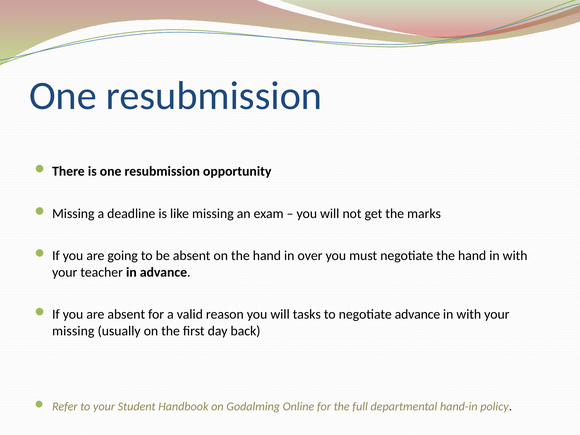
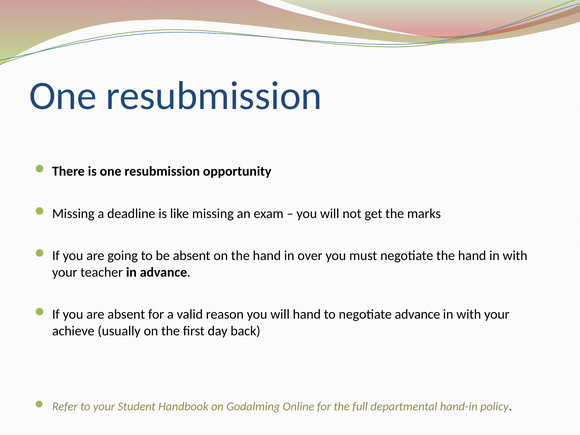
will tasks: tasks -> hand (307, 314)
missing: missing -> achieve (73, 331)
